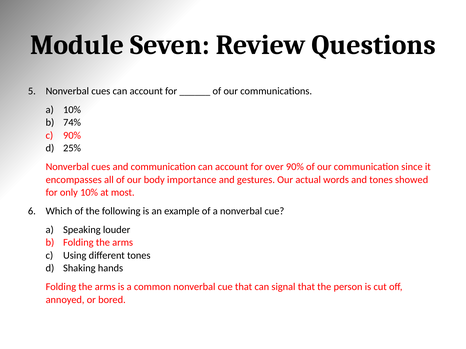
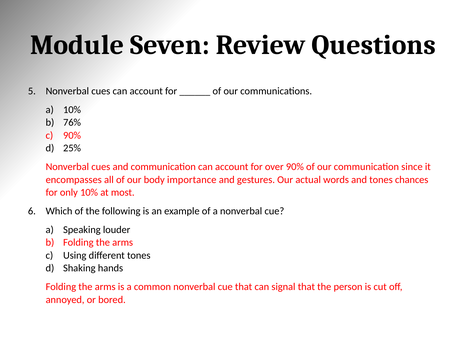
74%: 74% -> 76% (72, 123)
showed: showed -> chances (412, 180)
